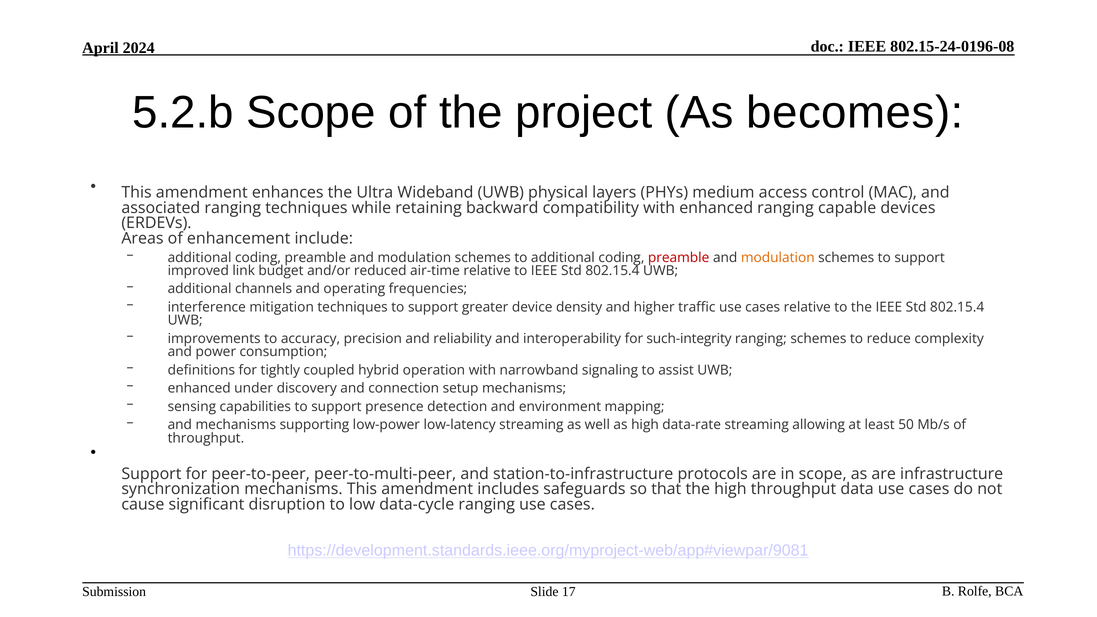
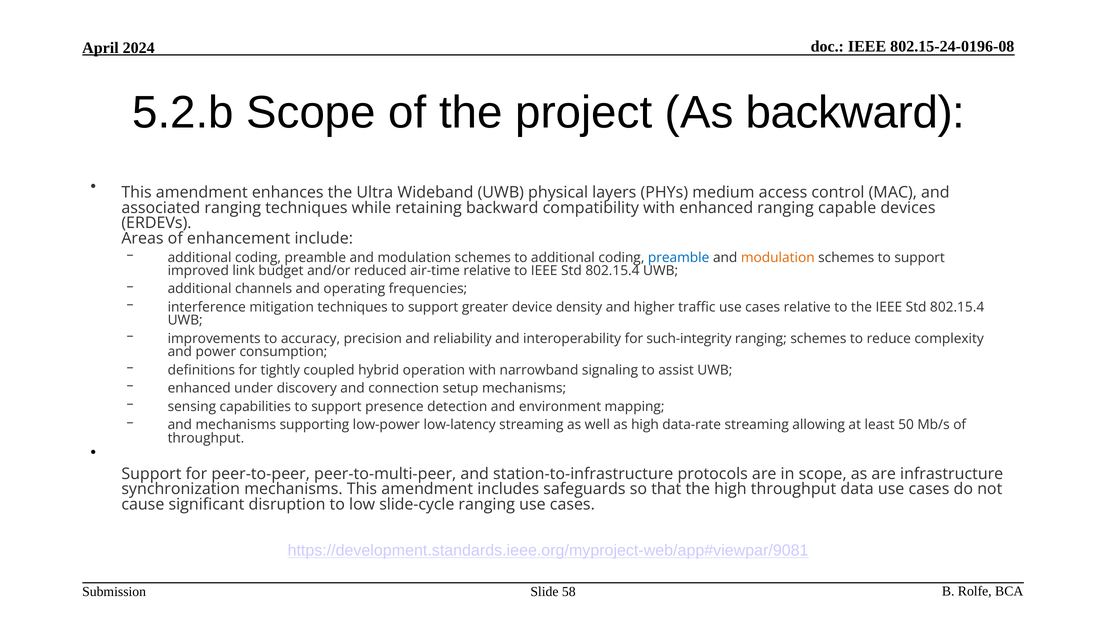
As becomes: becomes -> backward (855, 113)
preamble colour: red -> blue (679, 258)
data-cycle: data-cycle -> slide-cycle (417, 505)
17: 17 -> 58 (569, 592)
